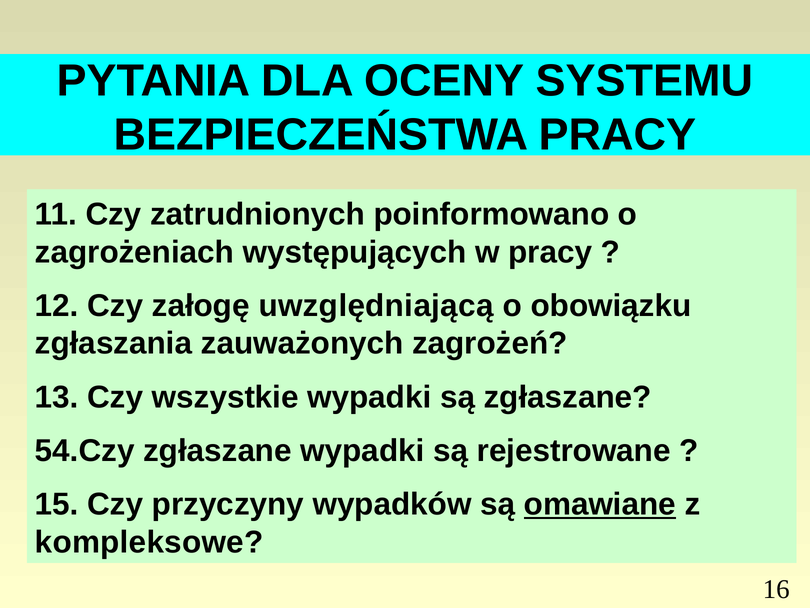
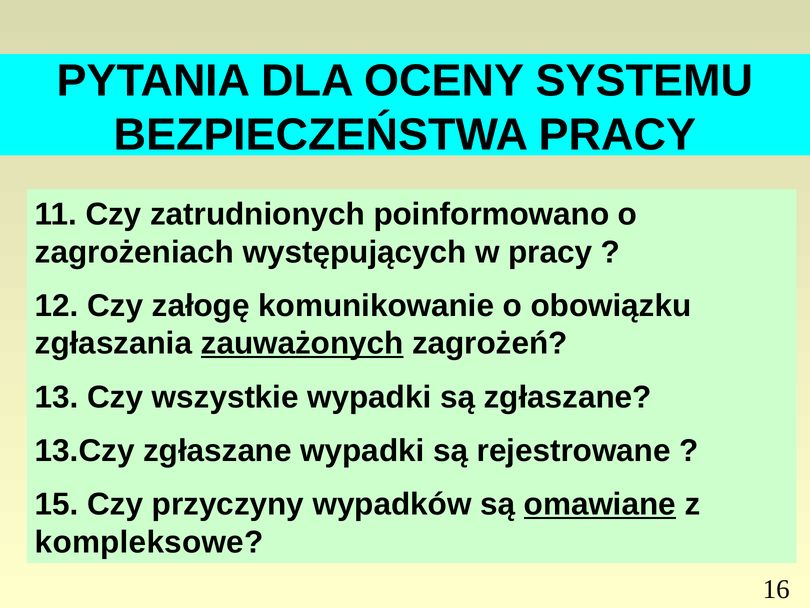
uwzględniającą: uwzględniającą -> komunikowanie (376, 305)
zauważonych underline: none -> present (302, 343)
54.Czy: 54.Czy -> 13.Czy (85, 450)
